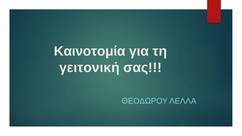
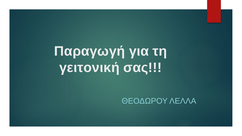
Καινοτομία: Καινοτομία -> Παραγωγή (90, 51)
